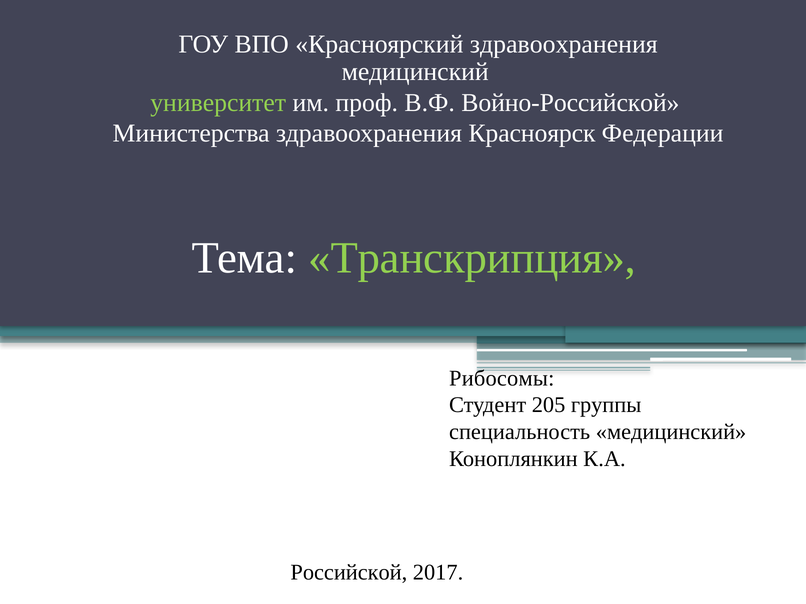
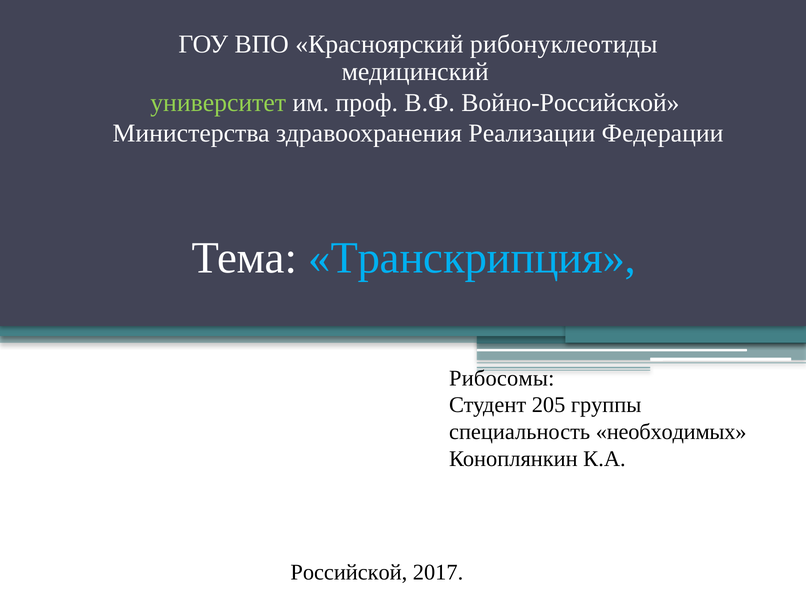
Красноярский здравоохранения: здравоохранения -> рибонуклеотиды (564, 44)
Красноярск: Красноярск -> Реализации (532, 134)
Транскрипция colour: light green -> light blue (472, 258)
специальность медицинский: медицинский -> необходимых (671, 432)
